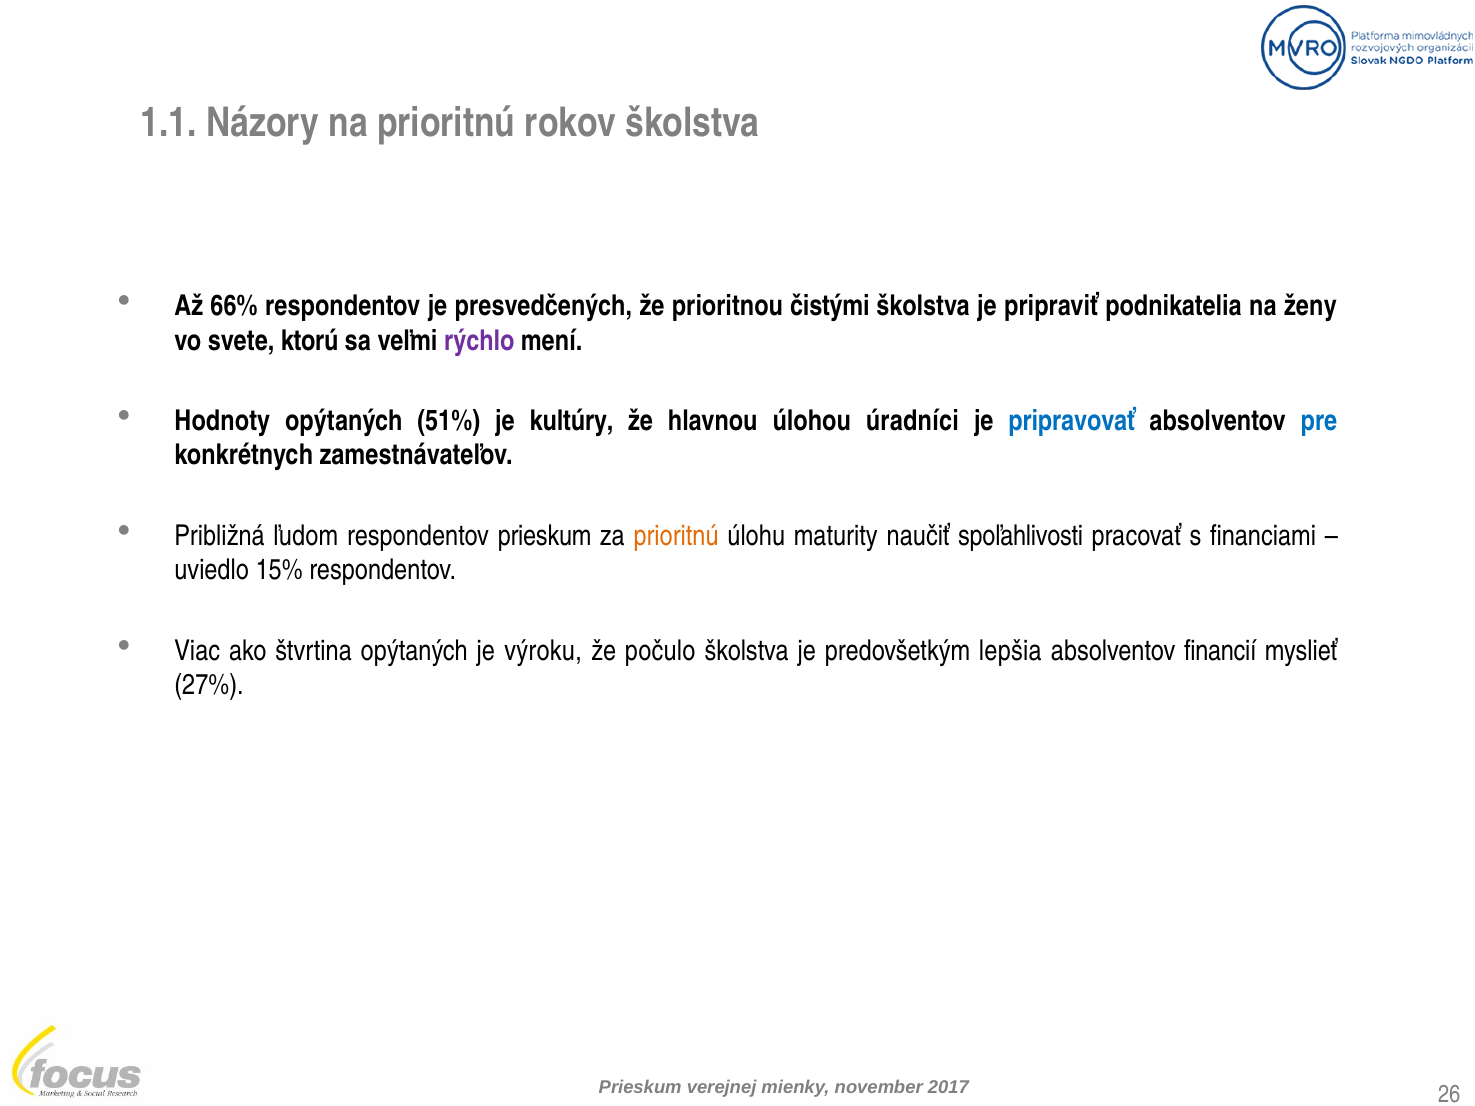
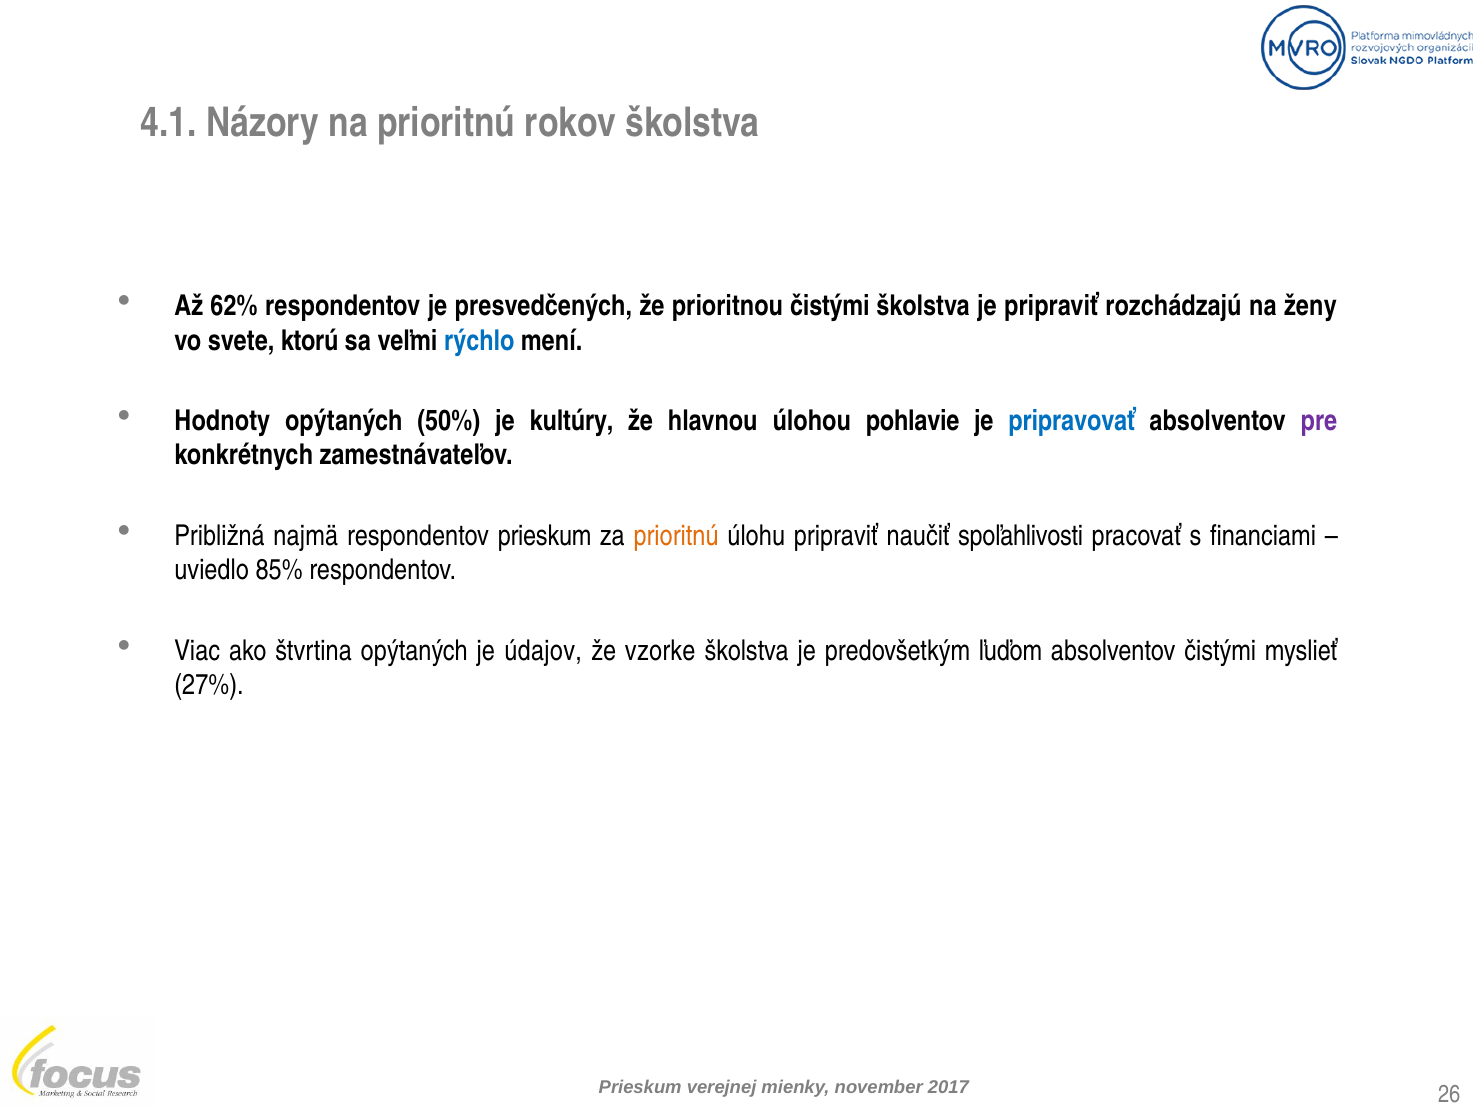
1.1: 1.1 -> 4.1 (169, 123)
66%: 66% -> 62% (234, 306)
podnikatelia: podnikatelia -> rozchádzajú (1174, 306)
rýchlo colour: purple -> blue (479, 341)
51%: 51% -> 50% (449, 421)
úradníci: úradníci -> pohlavie (913, 421)
pre colour: blue -> purple (1319, 421)
ľudom: ľudom -> najmä (306, 536)
úlohu maturity: maturity -> pripraviť (836, 536)
15%: 15% -> 85% (279, 570)
výroku: výroku -> údajov (543, 651)
počulo: počulo -> vzorke (660, 651)
lepšia: lepšia -> ľuďom (1011, 651)
absolventov financií: financií -> čistými (1220, 651)
